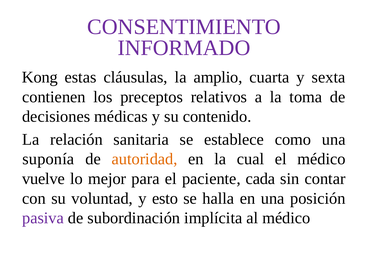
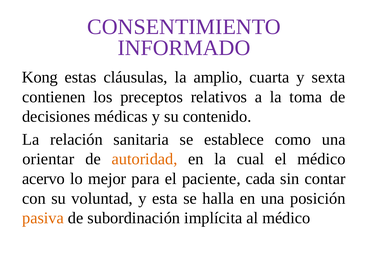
suponía: suponía -> orientar (48, 159)
vuelve: vuelve -> acervo (43, 179)
esto: esto -> esta (165, 198)
pasiva colour: purple -> orange (43, 218)
